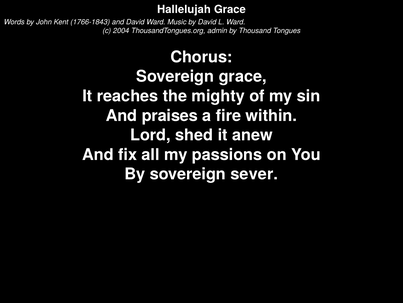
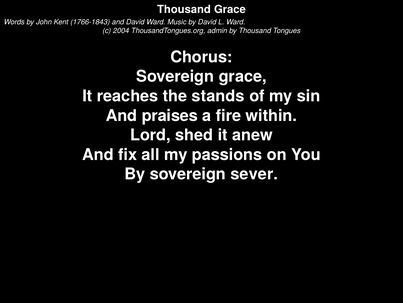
Hallelujah: Hallelujah -> Thousand (184, 9)
mighty: mighty -> stands (218, 96)
